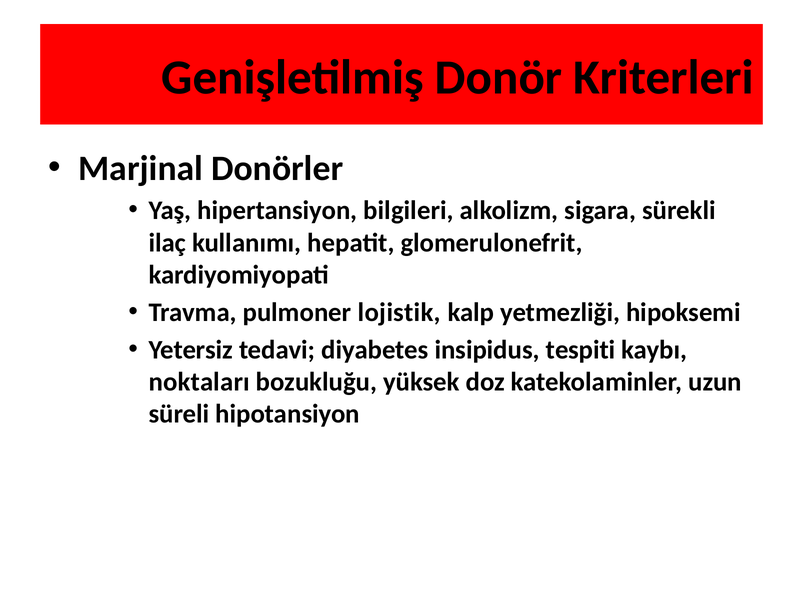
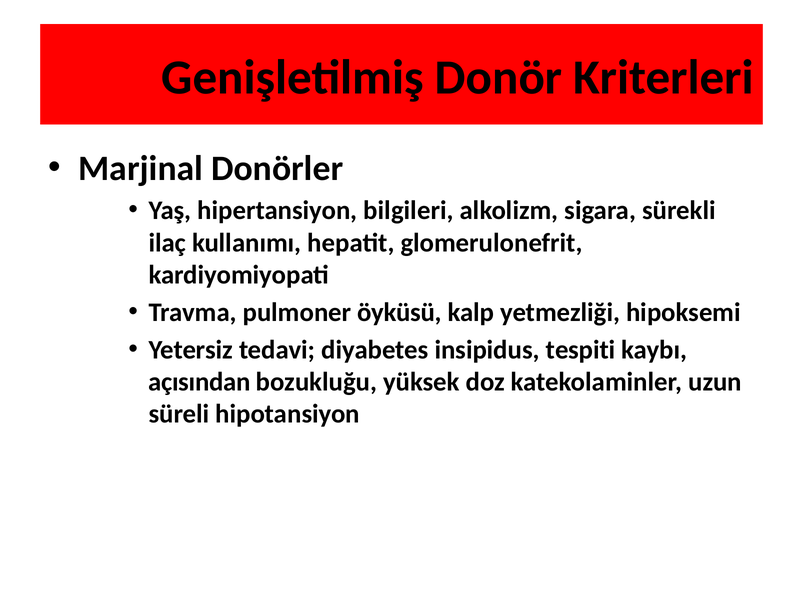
lojistik: lojistik -> öyküsü (400, 312)
noktaları: noktaları -> açısından (199, 382)
